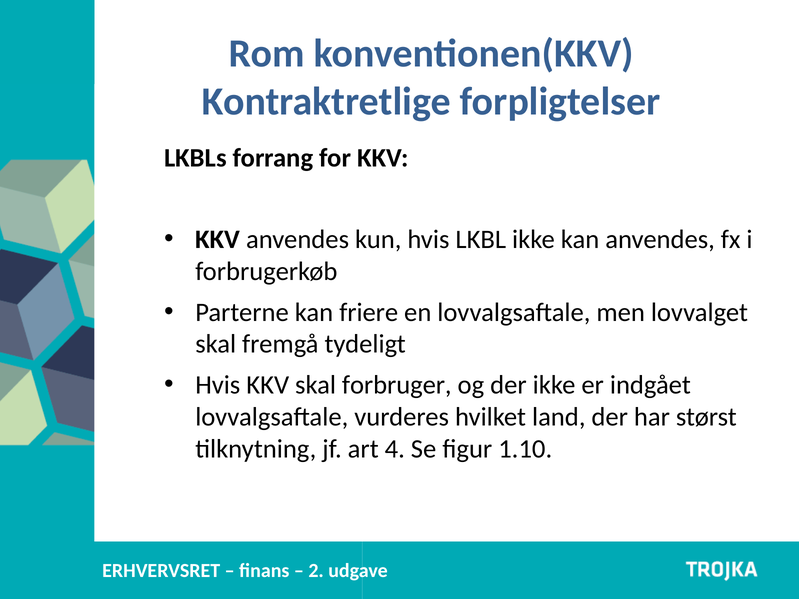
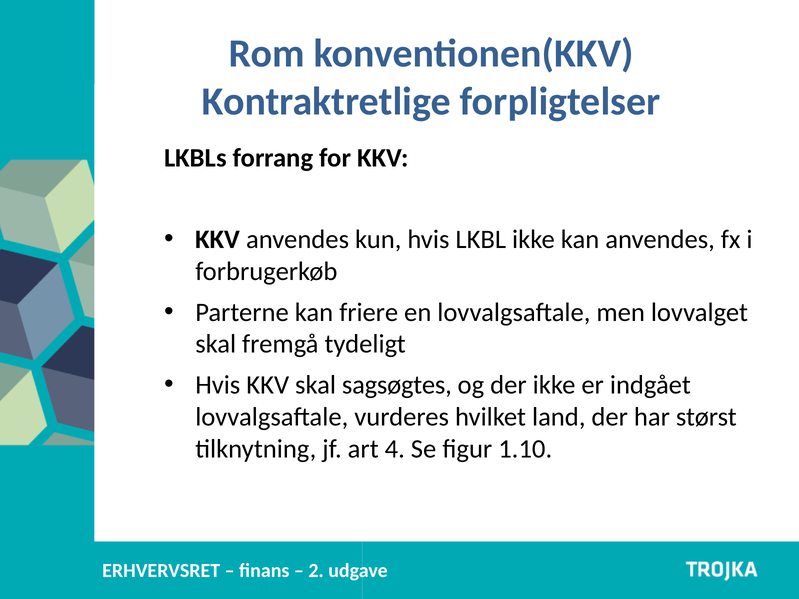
forbruger: forbruger -> sagsøgtes (397, 385)
